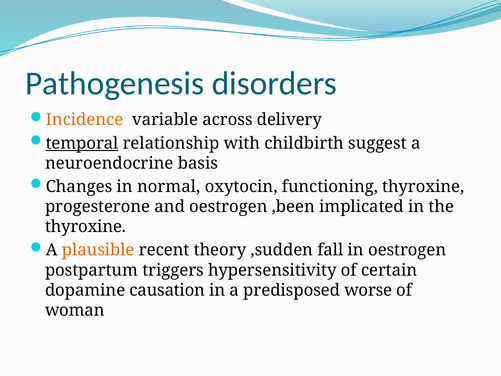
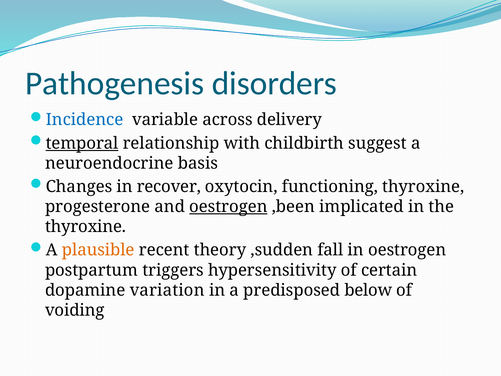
Incidence colour: orange -> blue (85, 120)
normal: normal -> recover (169, 186)
oestrogen underline: none -> present (228, 207)
causation: causation -> variation (167, 290)
worse: worse -> below (368, 290)
woman: woman -> voiding (75, 310)
